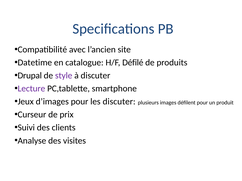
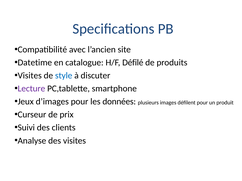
Drupal: Drupal -> Visites (30, 76)
style colour: purple -> blue (64, 76)
les discuter: discuter -> données (119, 102)
